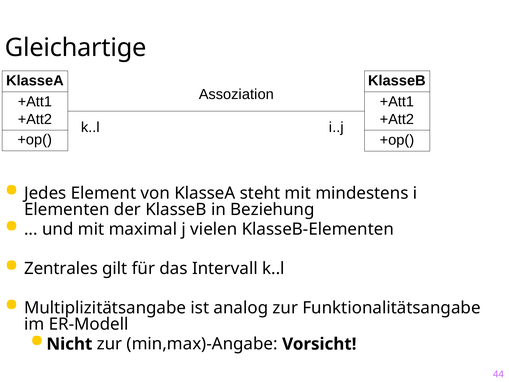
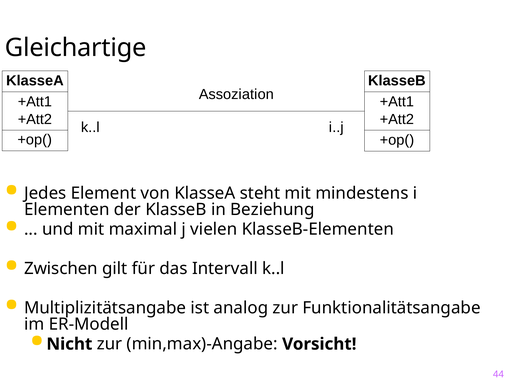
Zentrales: Zentrales -> Zwischen (61, 269)
